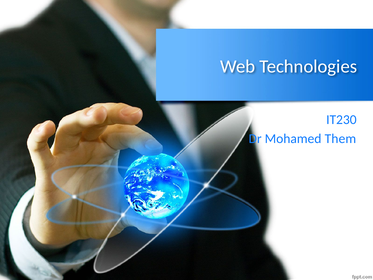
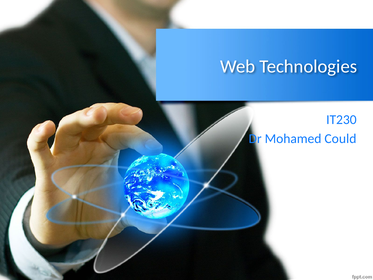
Them: Them -> Could (340, 139)
